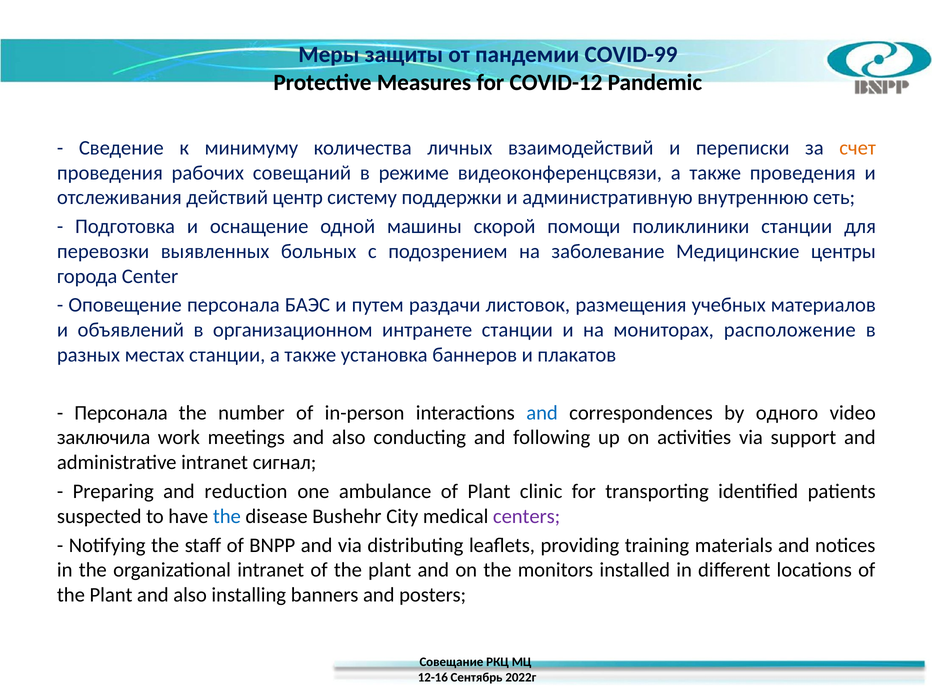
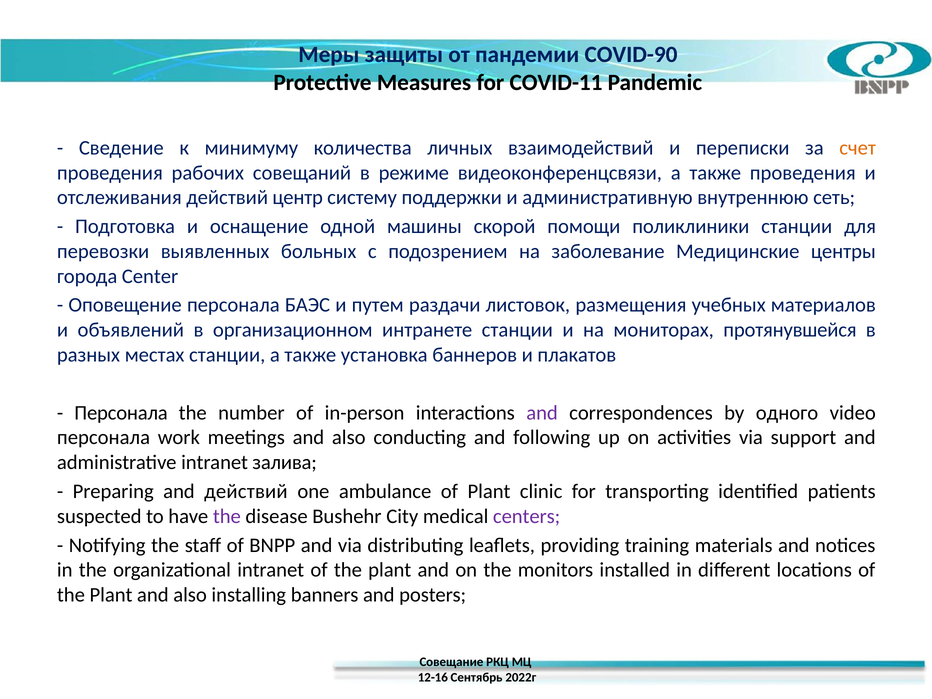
COVID-99: COVID-99 -> COVID-90 (631, 55)
COVID-12: COVID-12 -> COVID-11 (556, 82)
расположение: расположение -> протянувшейся (790, 330)
and colour: blue -> purple (542, 413)
заключила: заключила -> персонала (104, 438)
сигнал: сигнал -> залива (285, 463)
and reduction: reduction -> действий (246, 491)
the colour: blue -> purple (227, 516)
